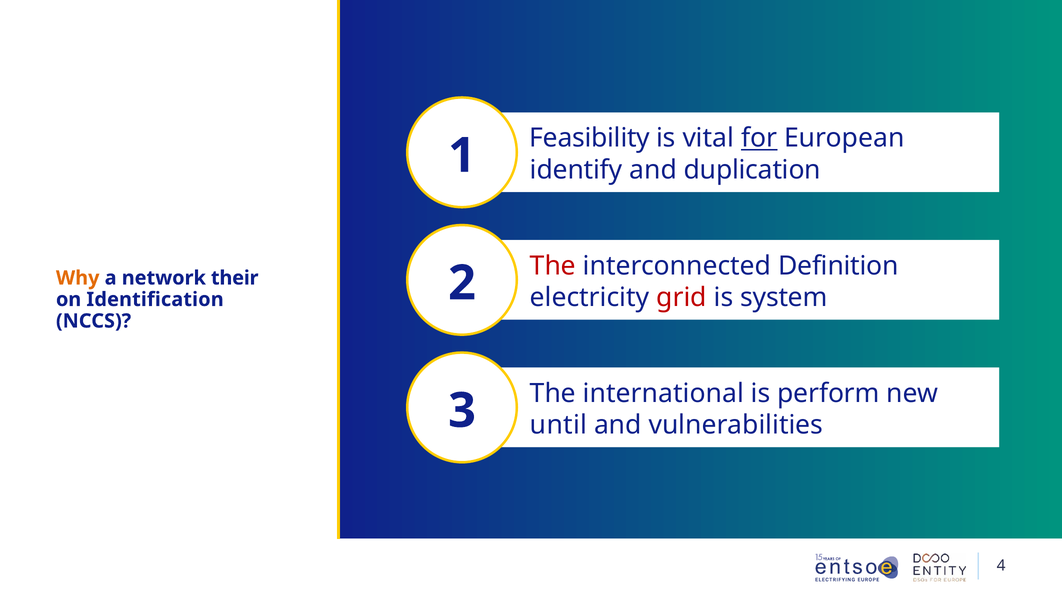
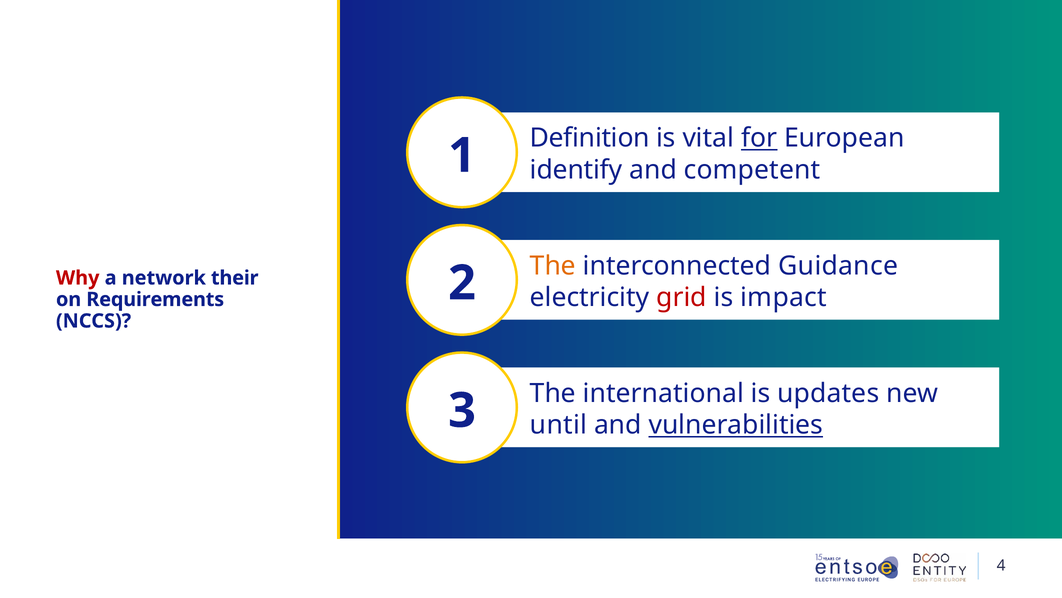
Feasibility: Feasibility -> Definition (590, 138)
duplication: duplication -> competent (752, 170)
The colour: red -> orange (553, 265)
Definition: Definition -> Guidance (838, 265)
Why colour: orange -> red (78, 278)
system: system -> impact (784, 297)
Identification: Identification -> Requirements (155, 299)
perform: perform -> updates (828, 393)
vulnerabilities underline: none -> present (736, 425)
